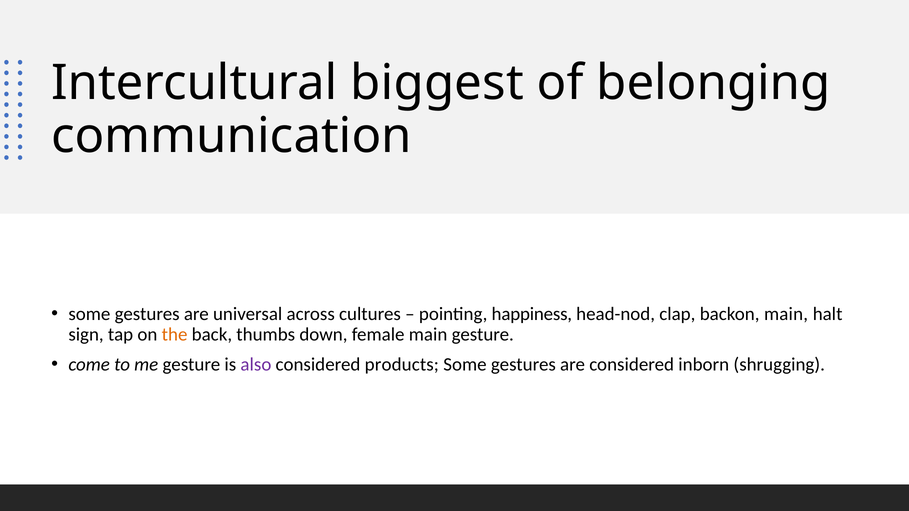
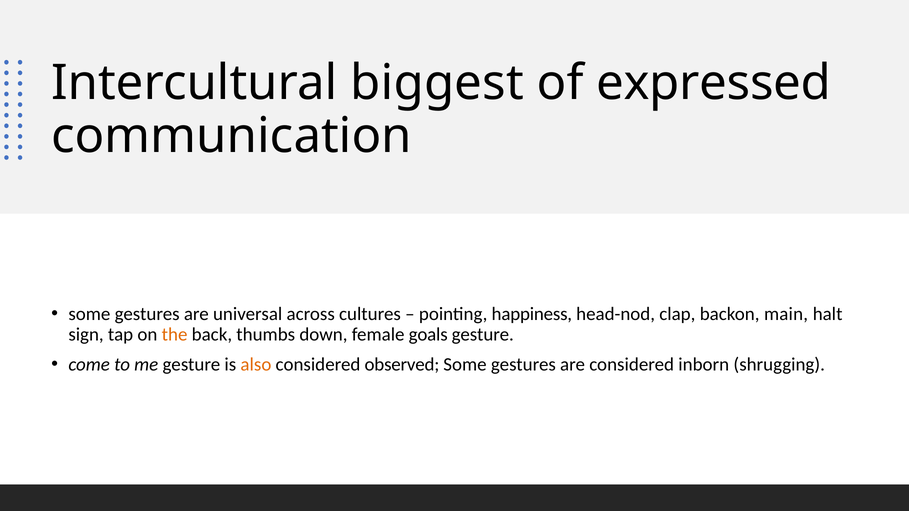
belonging: belonging -> expressed (714, 83)
female main: main -> goals (428, 335)
also colour: purple -> orange (256, 365)
products: products -> observed (402, 365)
